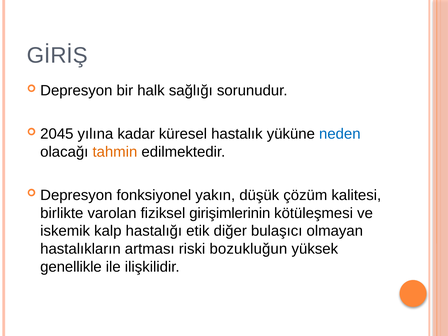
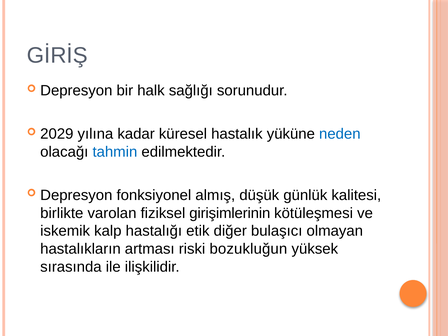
2045: 2045 -> 2029 (57, 134)
tahmin colour: orange -> blue (115, 152)
yakın: yakın -> almış (215, 195)
çözüm: çözüm -> günlük (305, 195)
genellikle: genellikle -> sırasında (71, 267)
